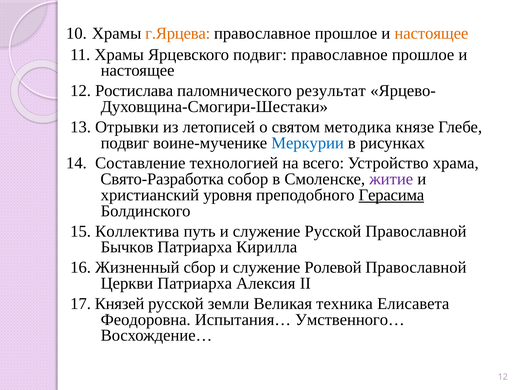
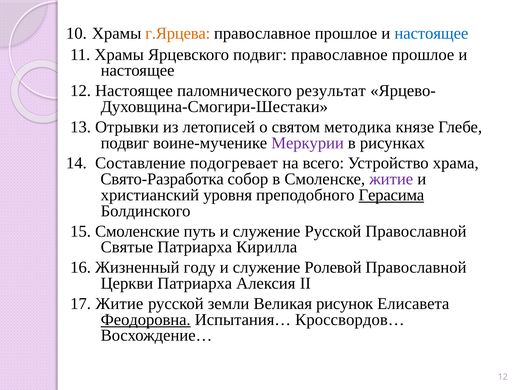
настоящее colour: orange -> blue (431, 33)
12 Ростислава: Ростислава -> Настоящее (134, 91)
Меркурии colour: blue -> purple (308, 143)
технологией: технологией -> подогревает (234, 163)
Коллектива: Коллектива -> Смоленские (137, 231)
Бычков: Бычков -> Святые (127, 247)
сбор: сбор -> году (200, 267)
17 Князей: Князей -> Житие (119, 304)
техника: техника -> рисунок (345, 304)
Феодоровна underline: none -> present (146, 320)
Умственного…: Умственного… -> Кроссвордов… (350, 320)
